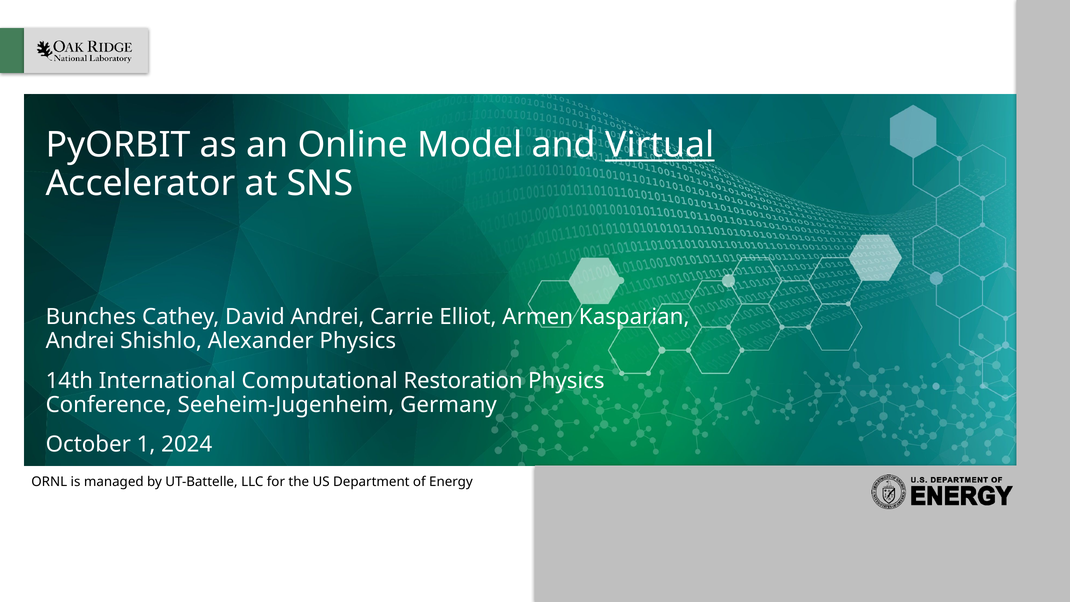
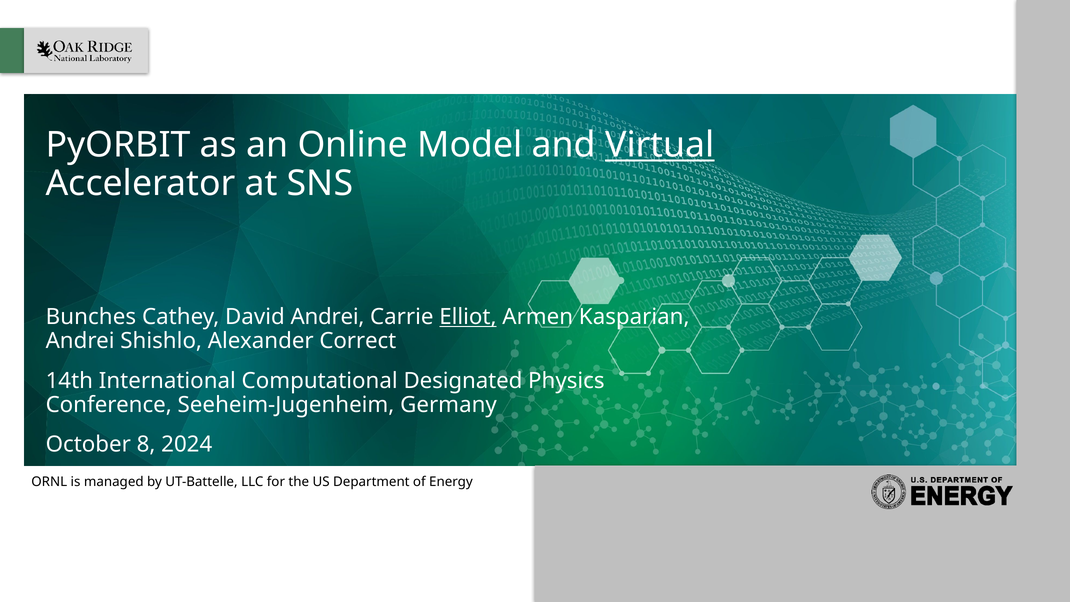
Elliot underline: none -> present (468, 317)
Alexander Physics: Physics -> Correct (358, 341)
Restoration: Restoration -> Designated (463, 381)
1: 1 -> 8 (146, 444)
